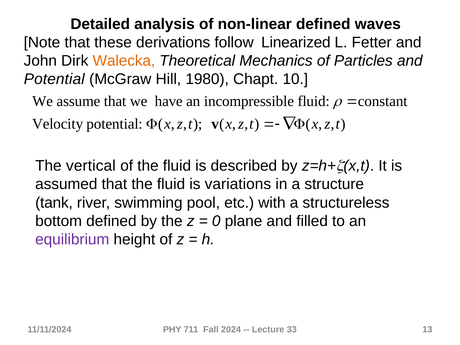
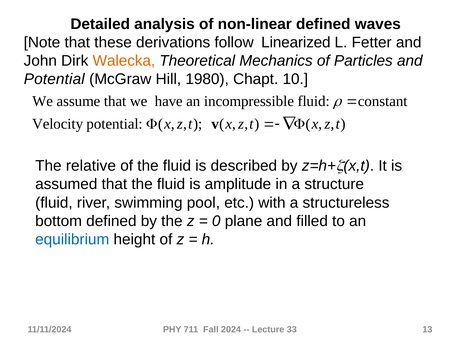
vertical: vertical -> relative (91, 166)
variations: variations -> amplitude (238, 184)
tank: tank -> fluid (54, 203)
equilibrium colour: purple -> blue (72, 239)
